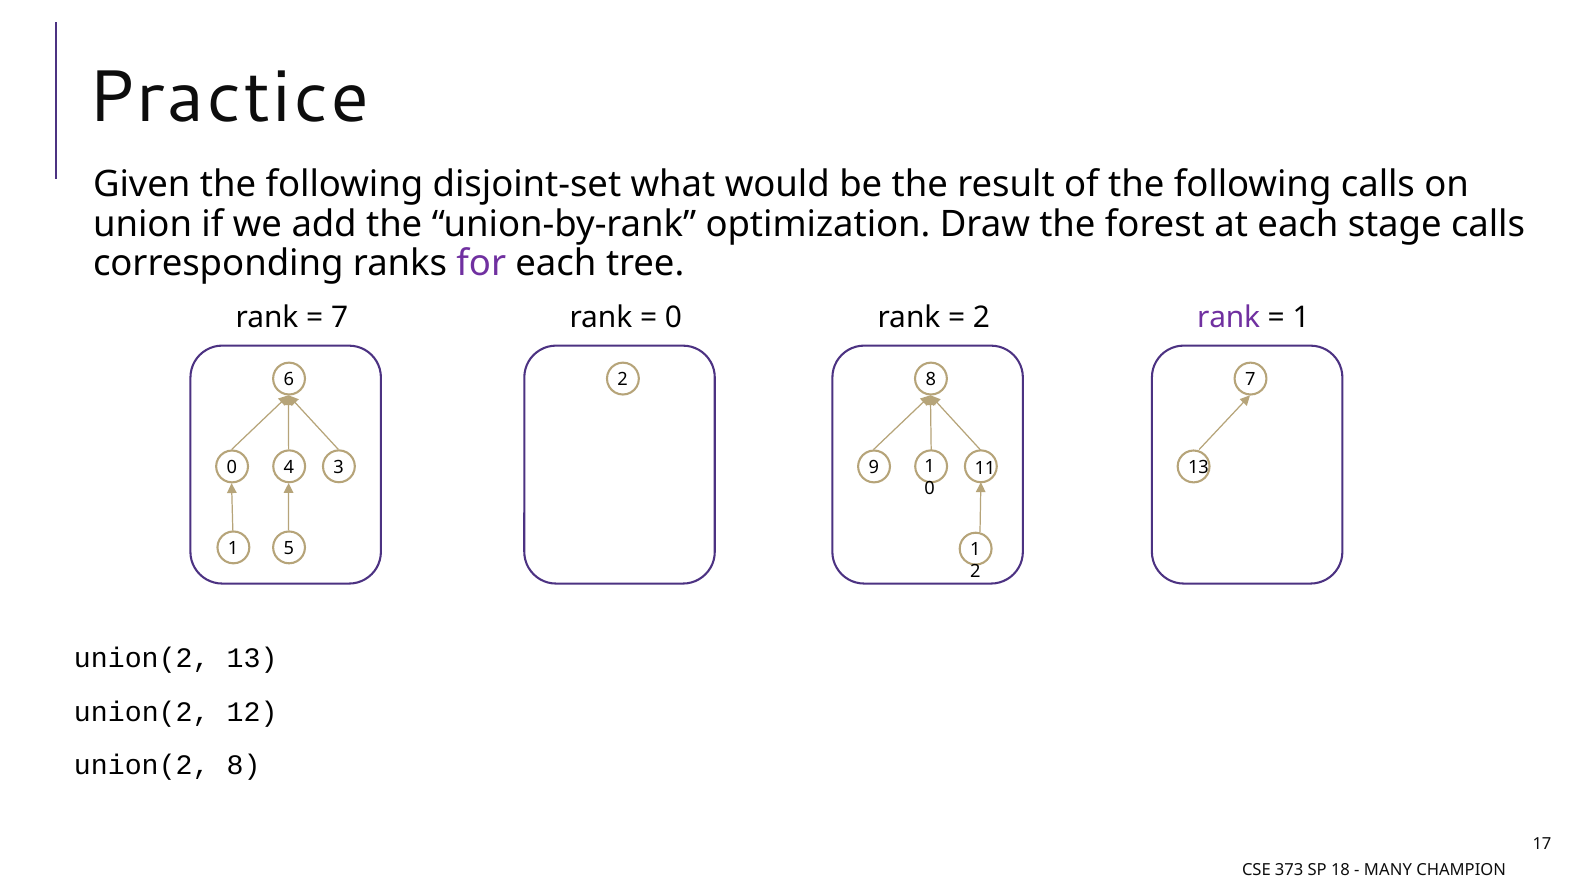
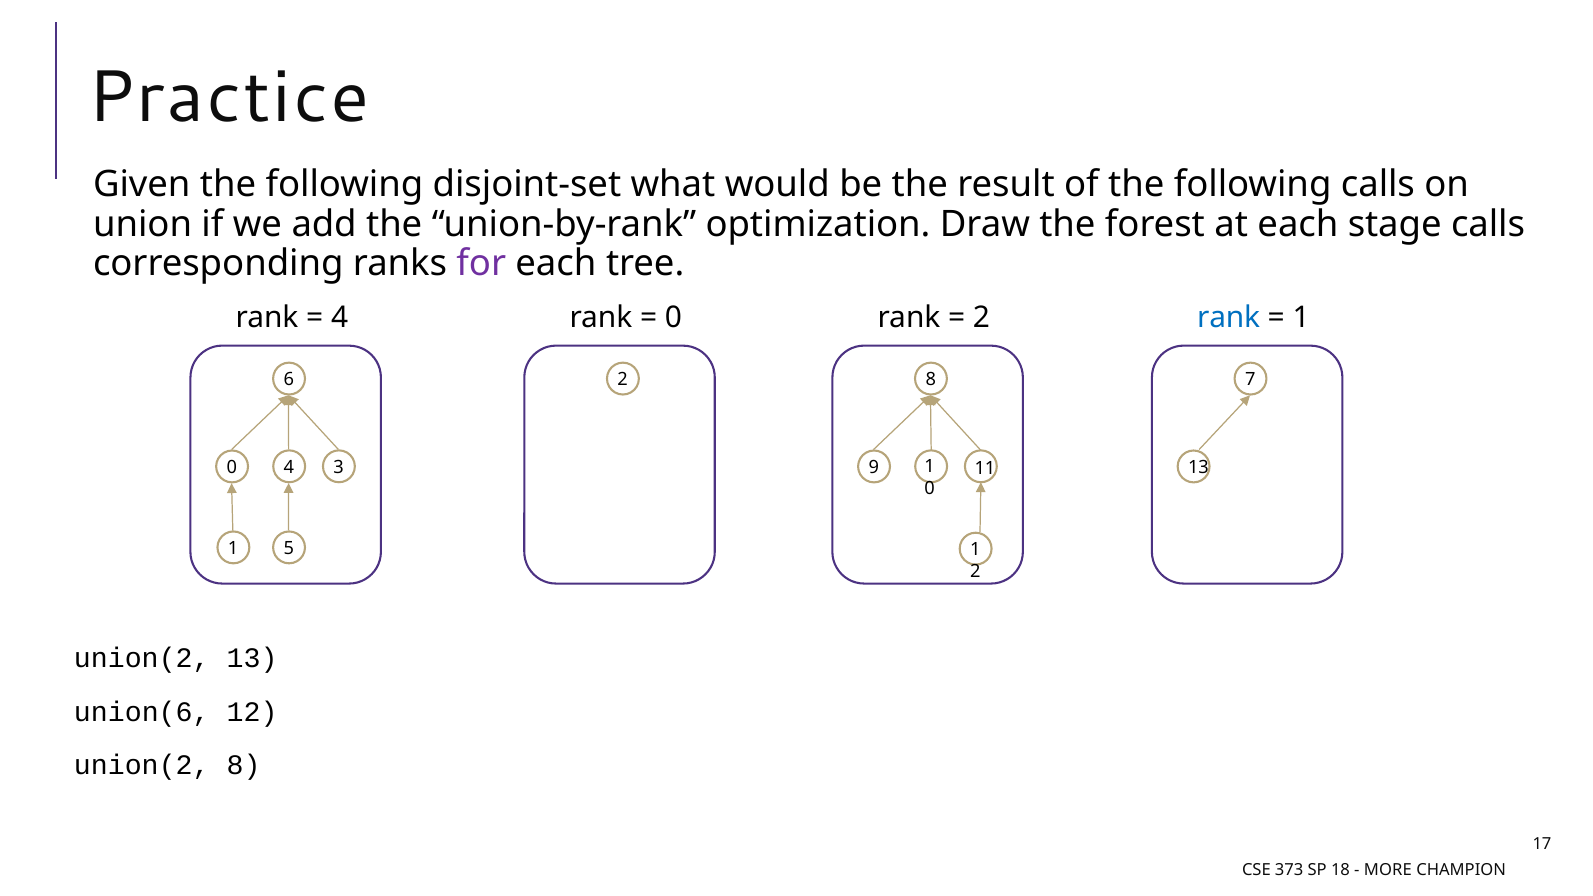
7: 7 -> 4 (340, 318)
rank colour: purple -> blue (1229, 318)
union(2: union(2 -> union(6 (142, 712)
MANY: MANY -> MORE (1388, 870)
